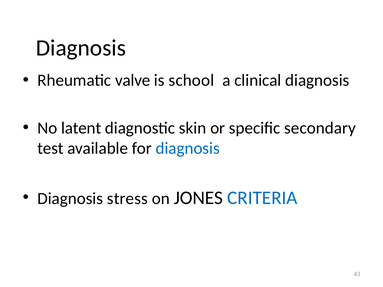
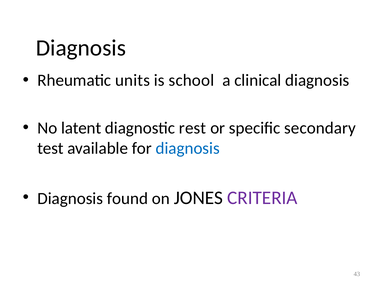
valve: valve -> units (133, 80)
skin: skin -> rest (193, 128)
stress: stress -> found (127, 199)
CRITERIA colour: blue -> purple (262, 198)
